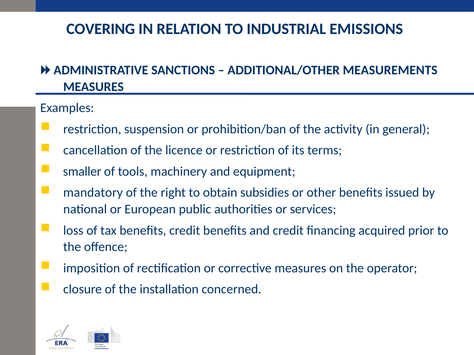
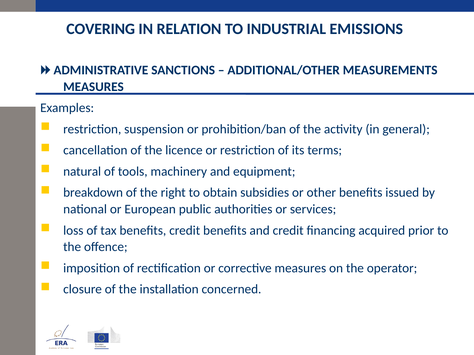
smaller: smaller -> natural (82, 172)
mandatory: mandatory -> breakdown (93, 193)
